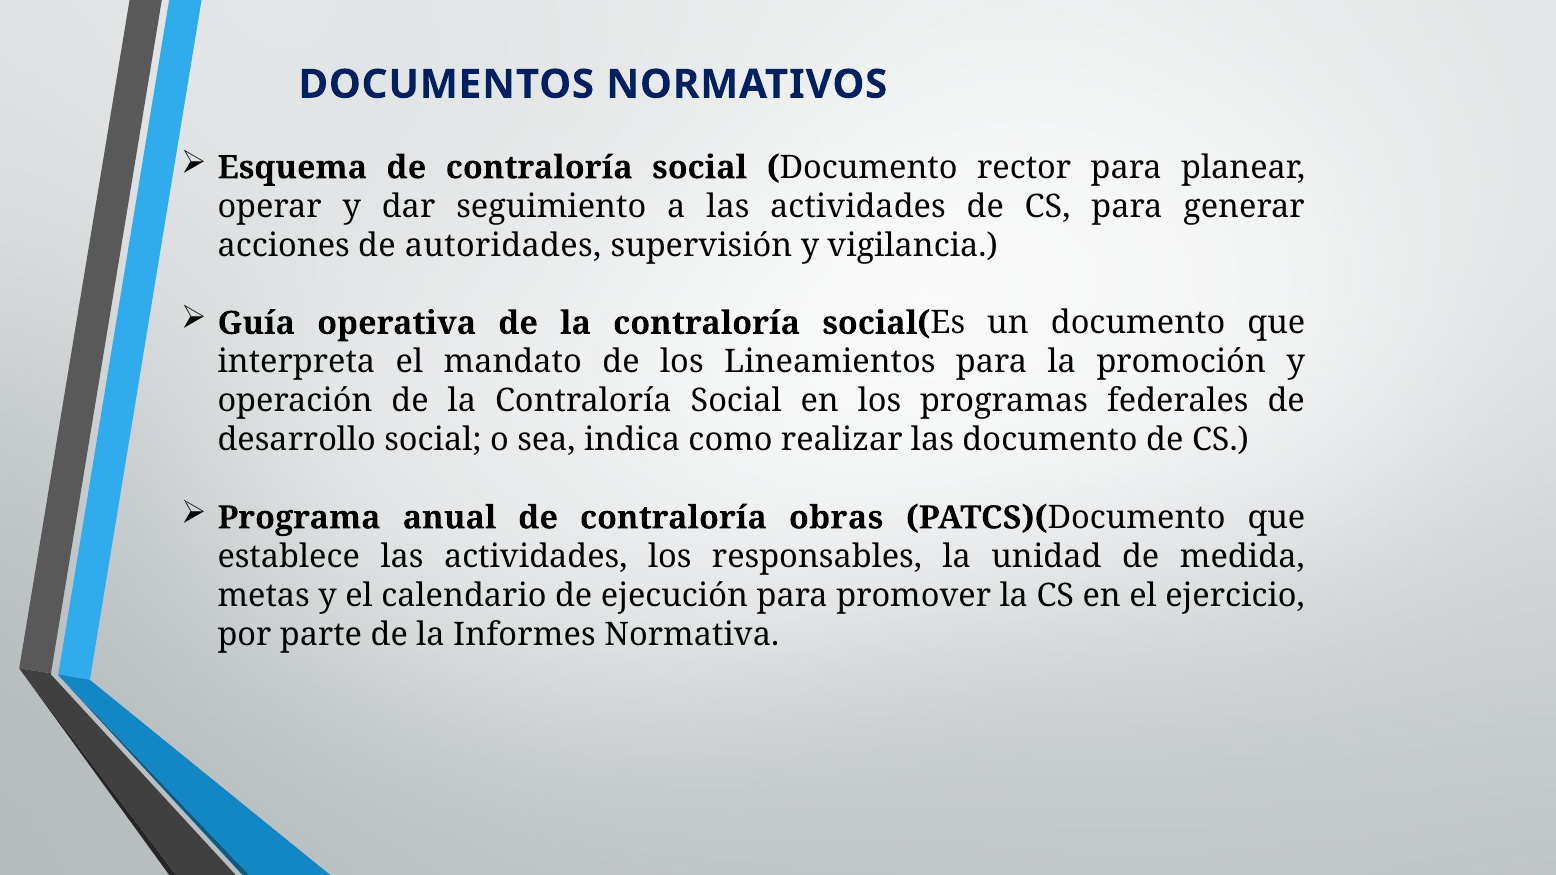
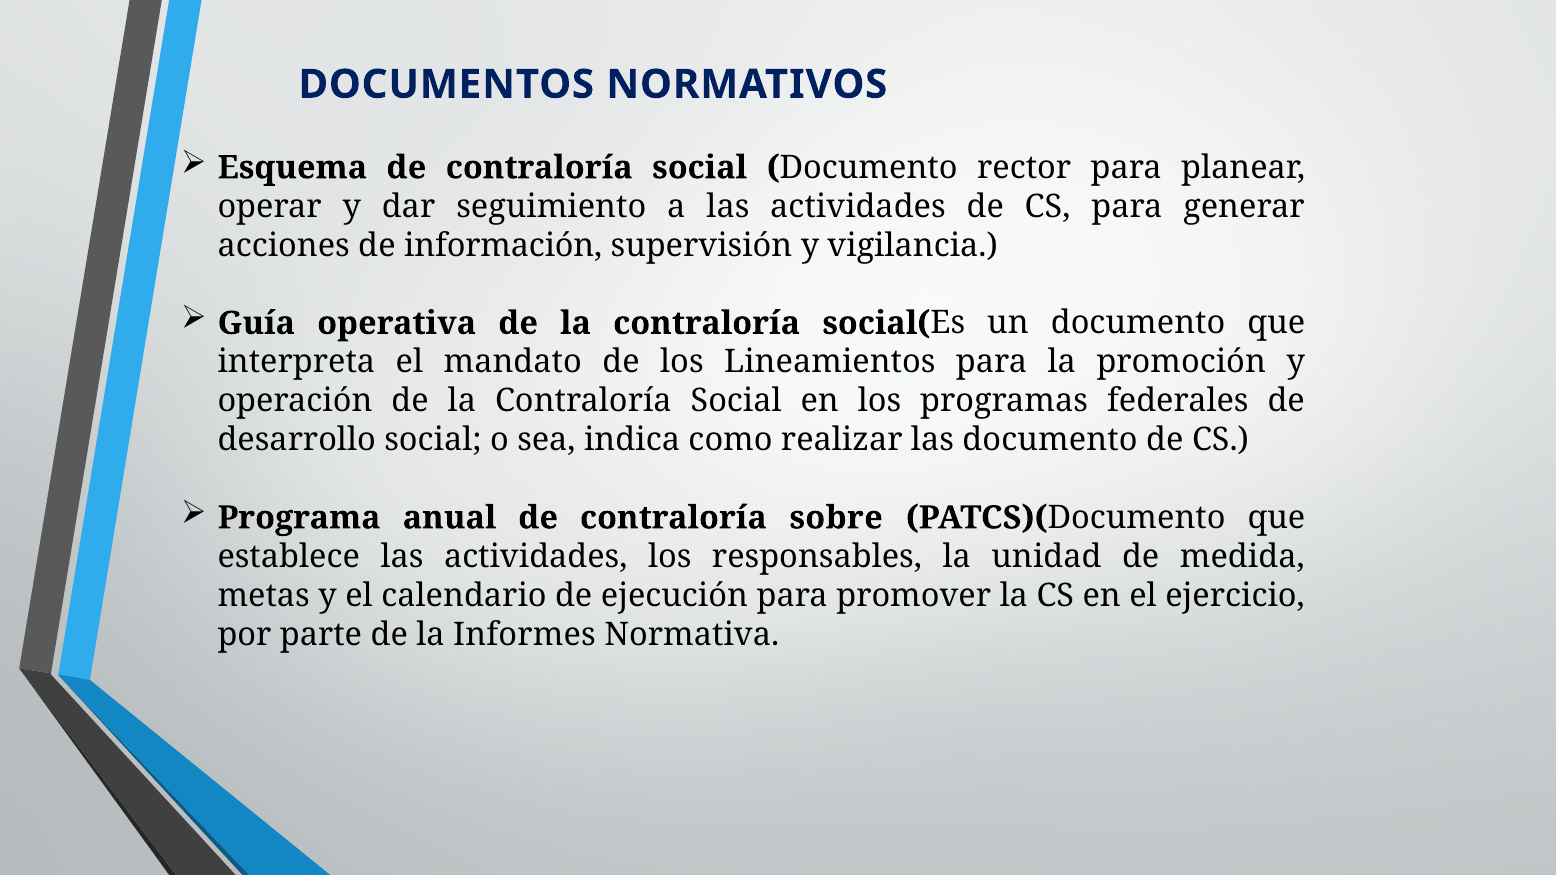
autoridades: autoridades -> información (503, 246)
obras: obras -> sobre (836, 518)
